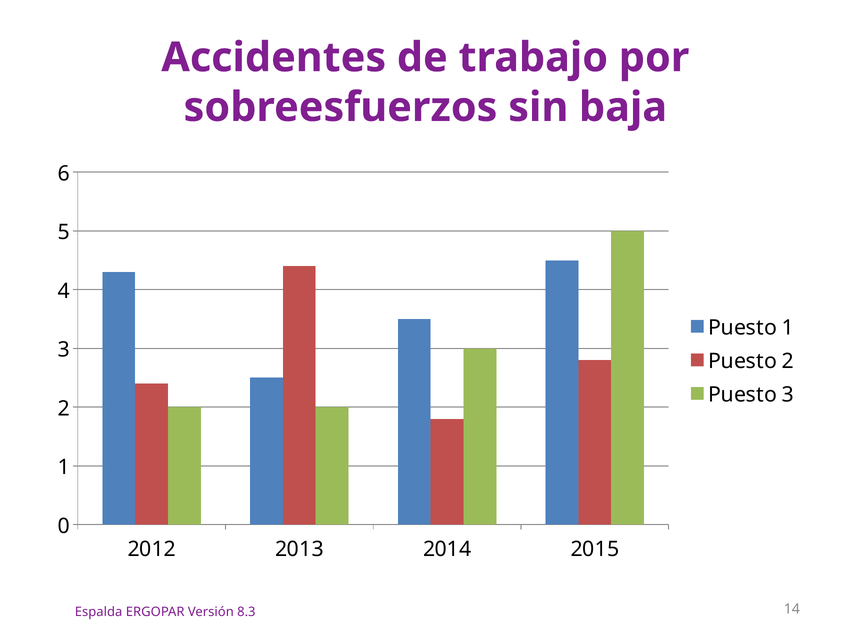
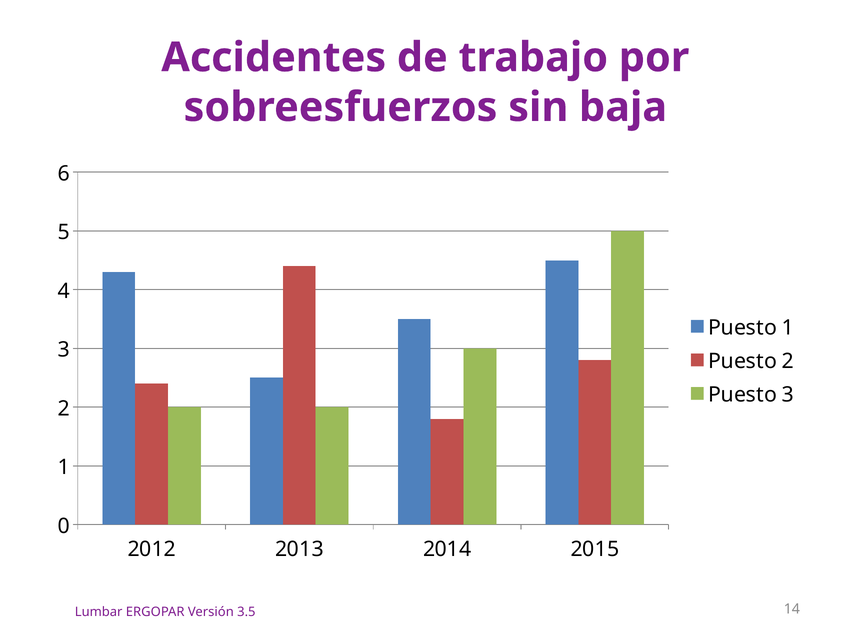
Espalda: Espalda -> Lumbar (99, 611)
8.3: 8.3 -> 3.5 (246, 611)
